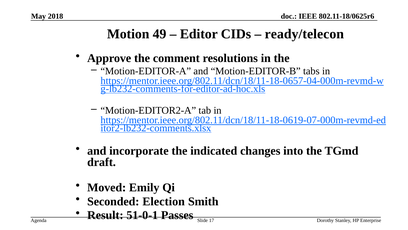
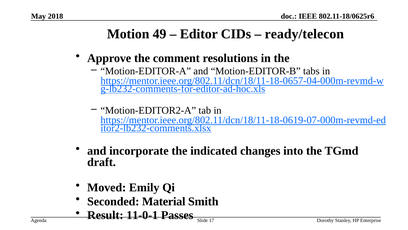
Election: Election -> Material (164, 201)
51-0-1: 51-0-1 -> 11-0-1 (142, 215)
